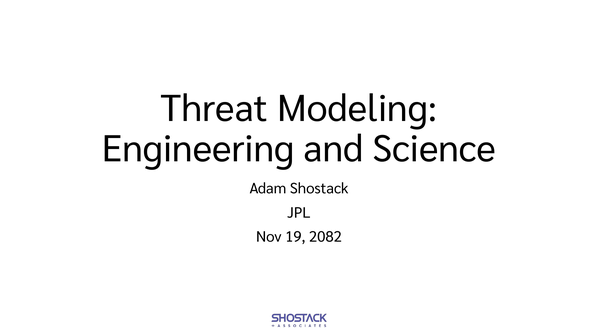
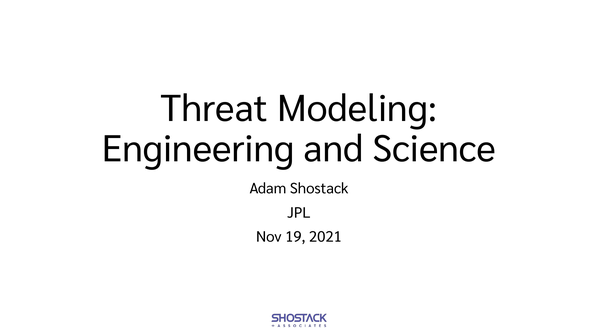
2082: 2082 -> 2021 (325, 237)
